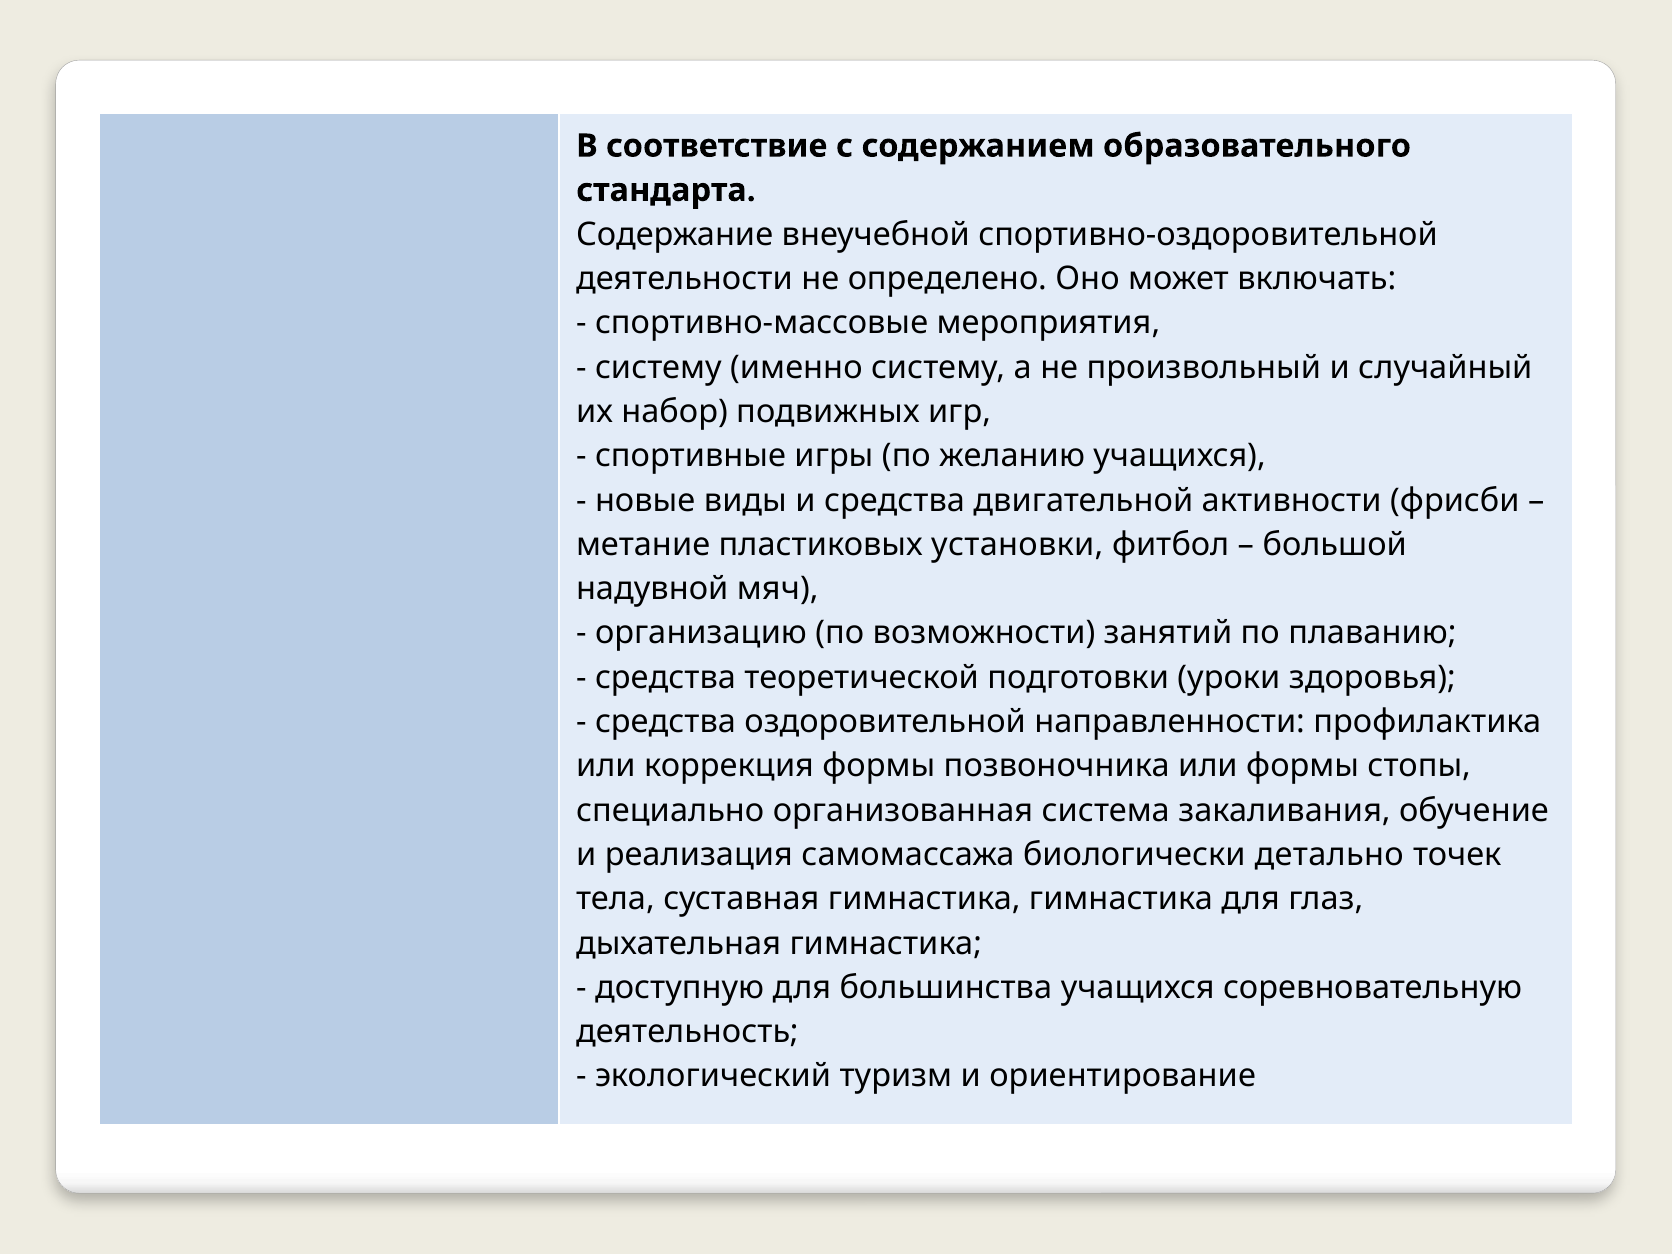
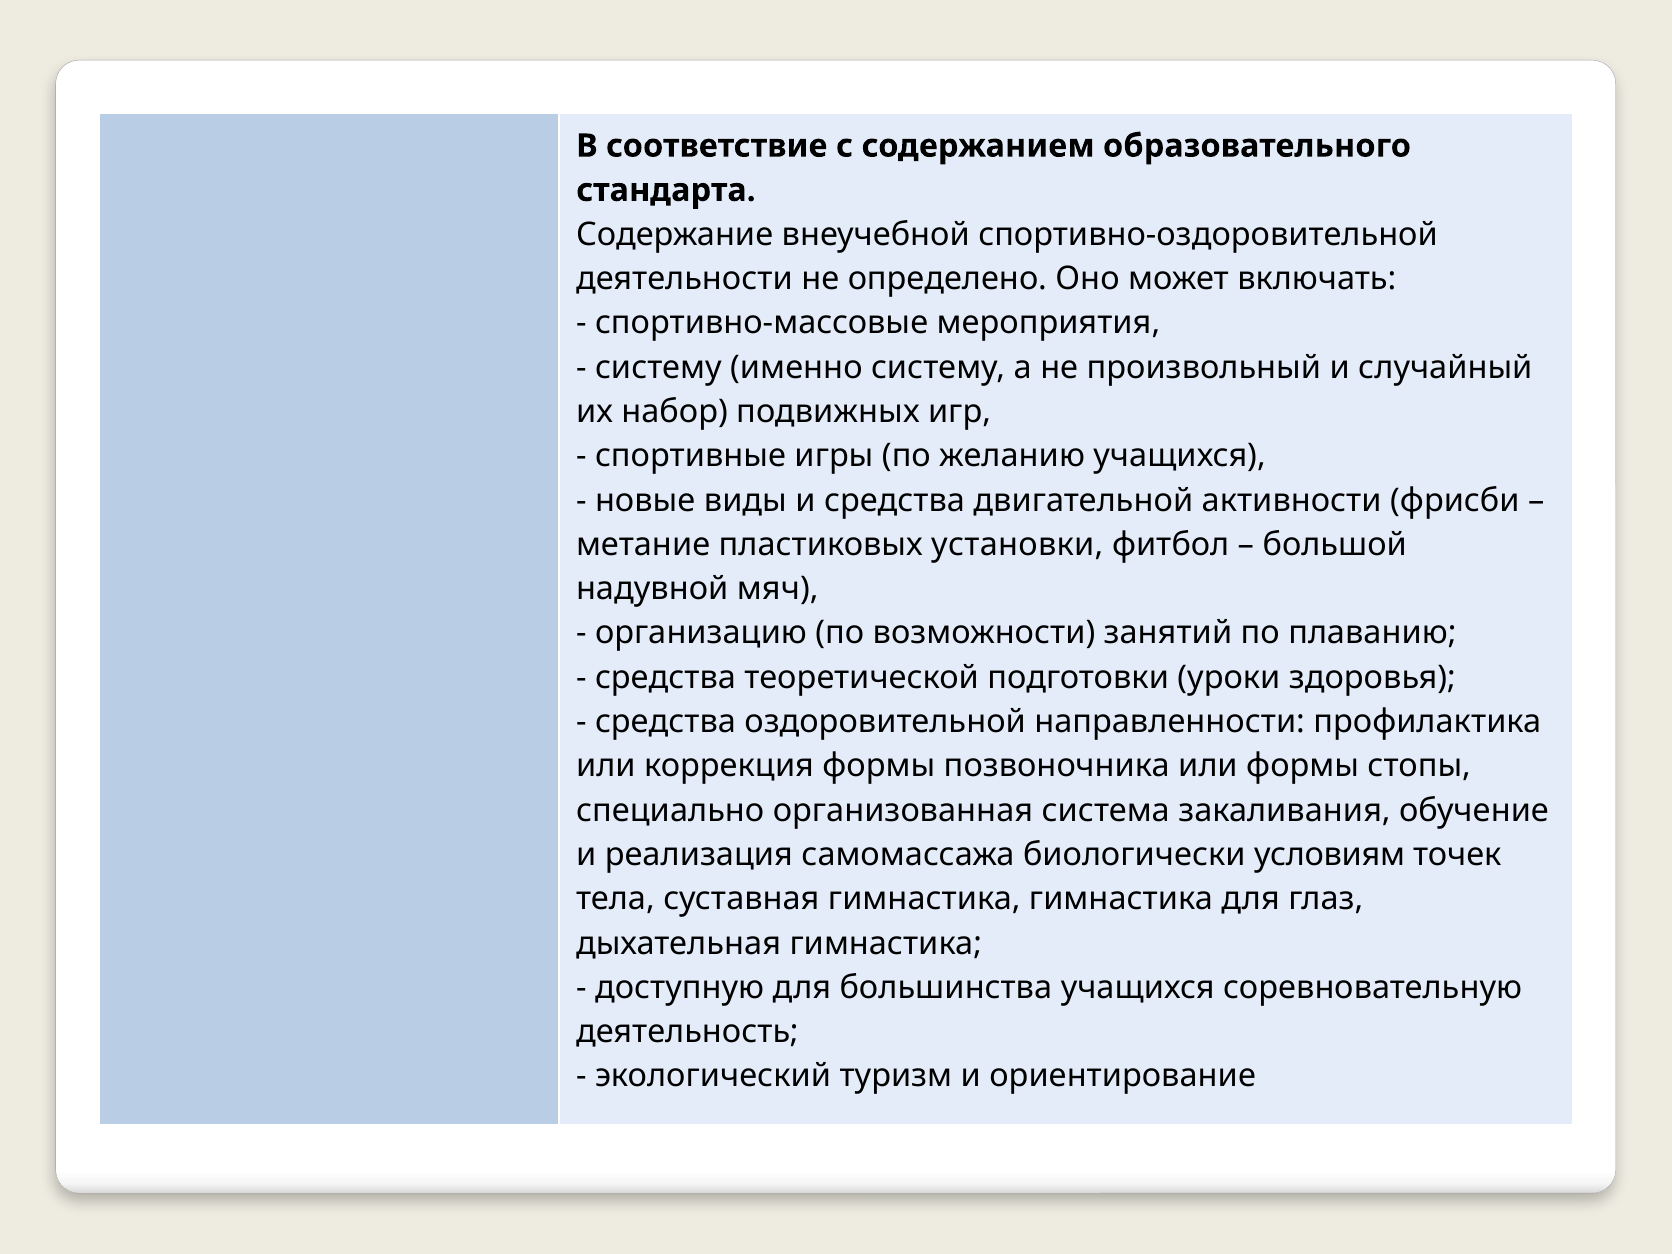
детально: детально -> условиям (1330, 855)
